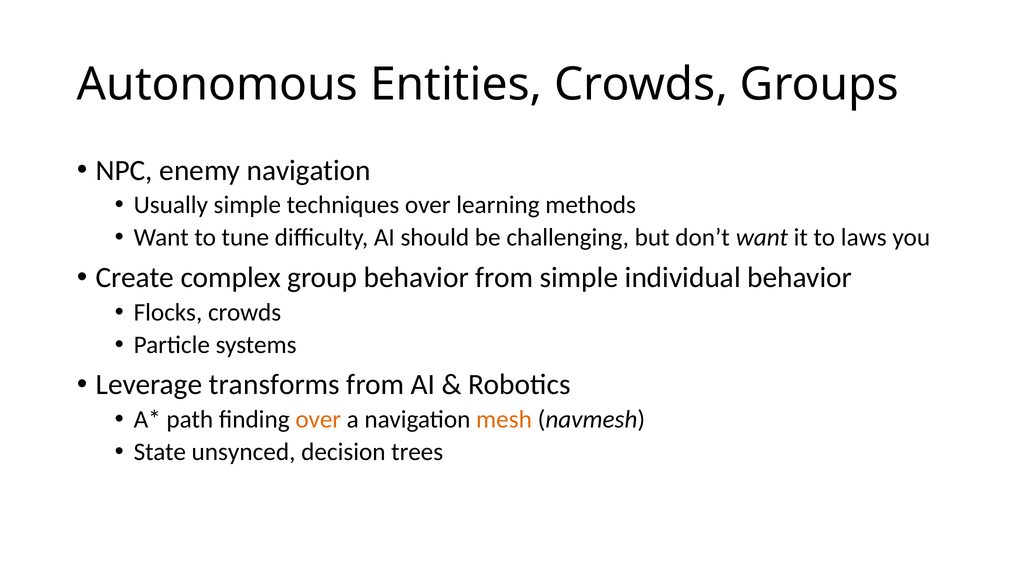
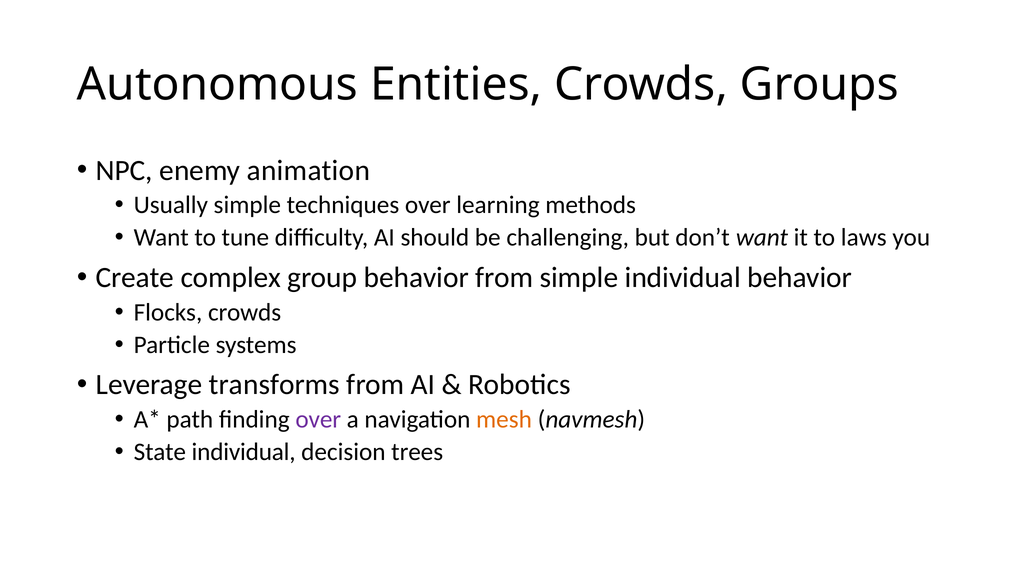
enemy navigation: navigation -> animation (309, 171)
over colour: orange -> purple (318, 420)
State unsynced: unsynced -> individual (244, 452)
